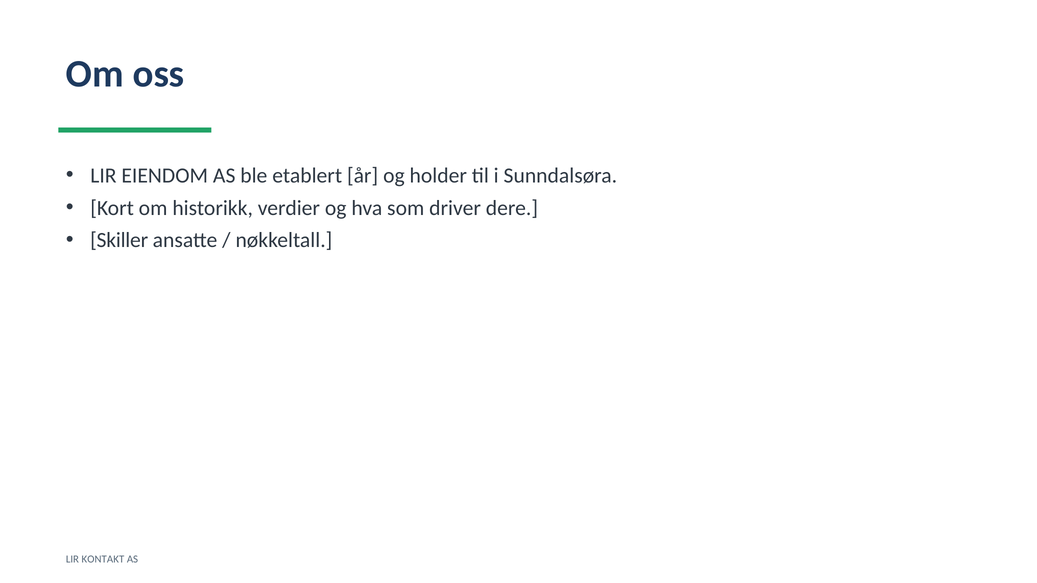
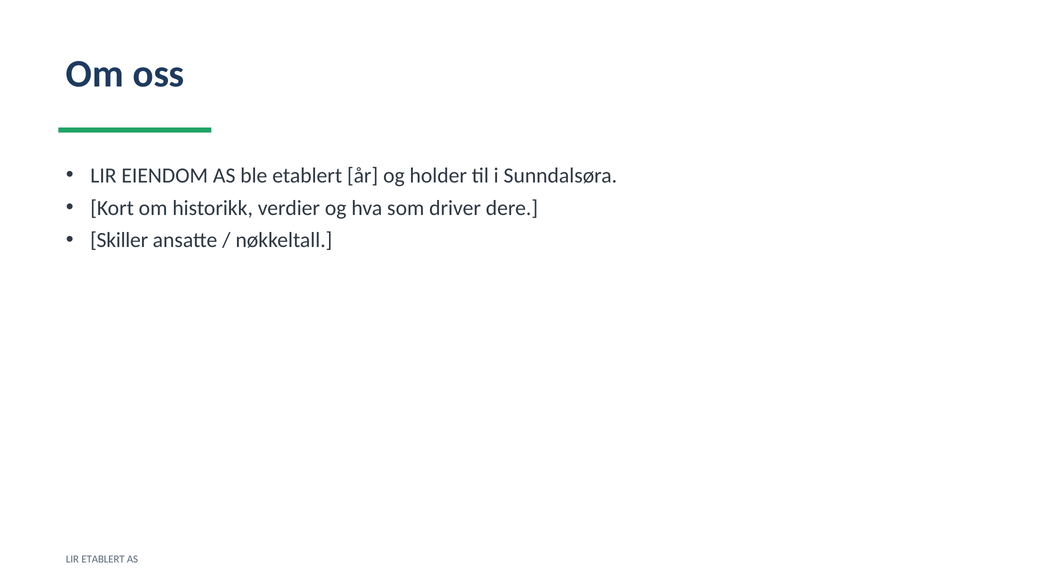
LIR KONTAKT: KONTAKT -> ETABLERT (103, 560)
